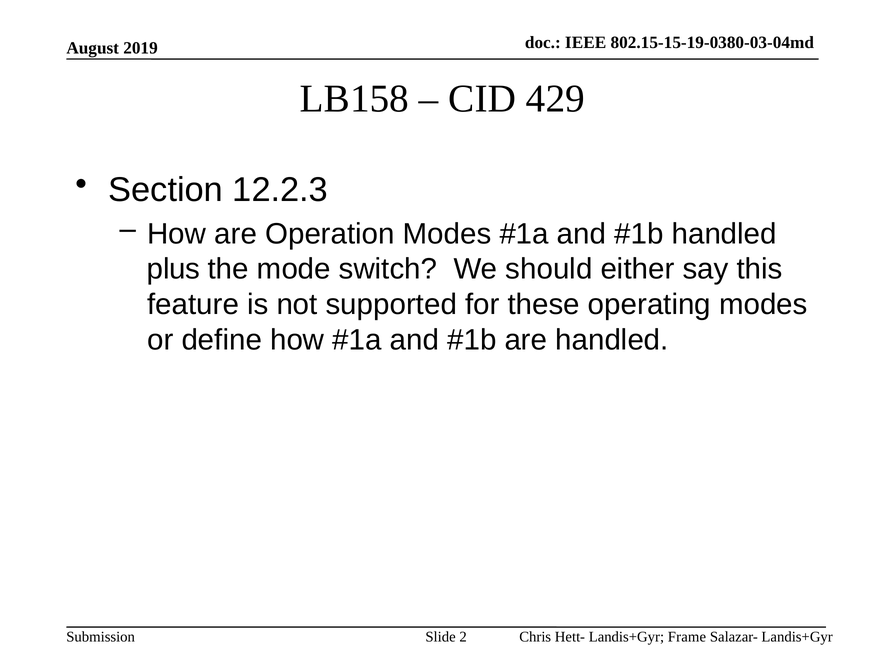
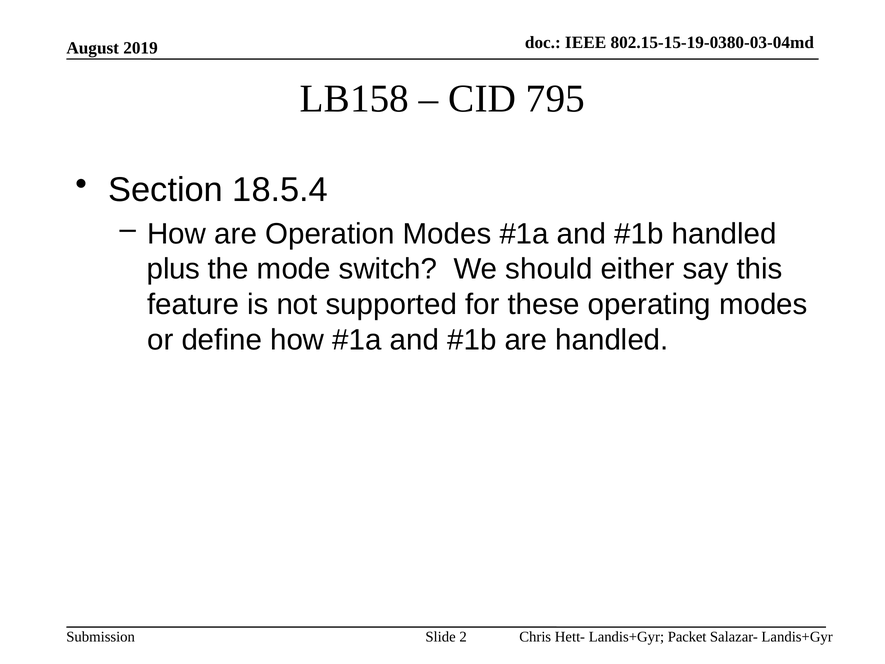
429: 429 -> 795 (555, 99)
12.2.3: 12.2.3 -> 18.5.4 (280, 190)
Frame: Frame -> Packet (687, 637)
